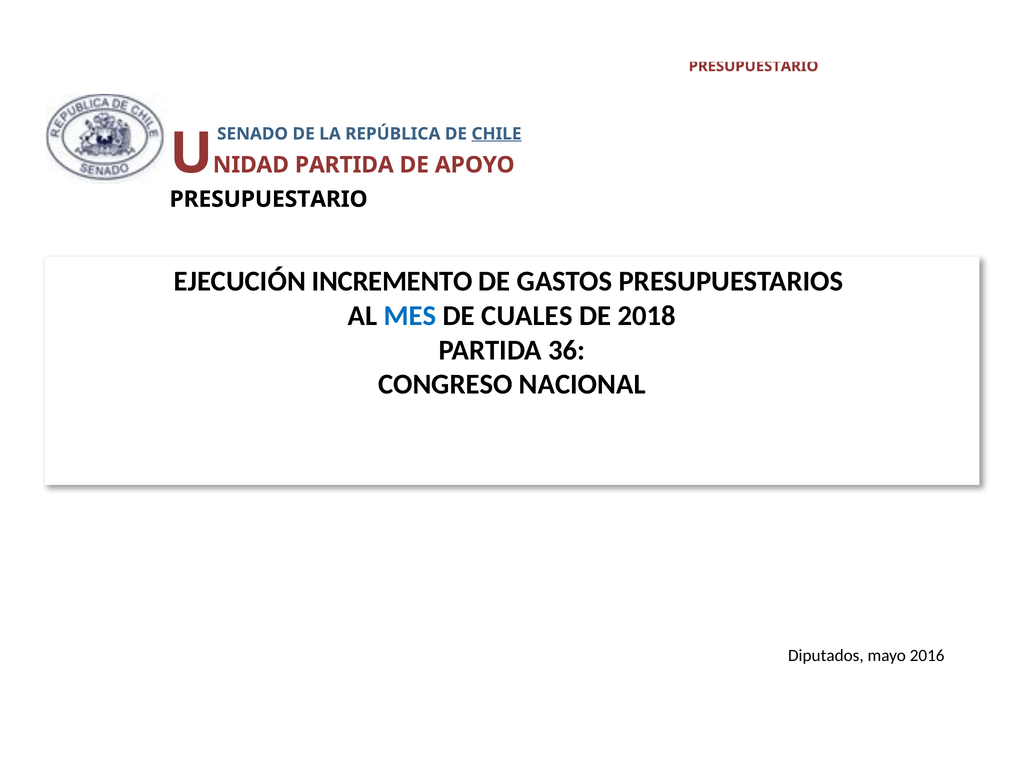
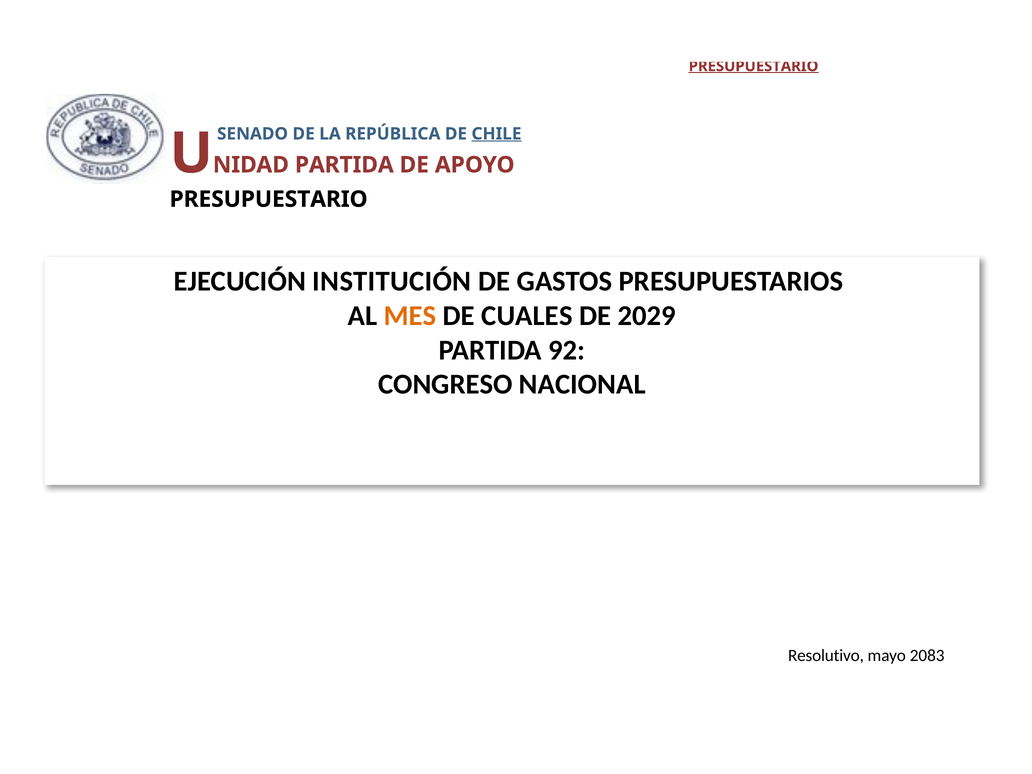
PRESUPUESTARIO underline: none -> present (754, 66)
INCREMENTO: INCREMENTO -> INSTITUCIÓN (392, 281)
MES colour: blue -> orange (410, 316)
2018: 2018 -> 2029 (647, 316)
36: 36 -> 92 (567, 350)
Diputados: Diputados -> Resolutivo (826, 655)
2016: 2016 -> 2083 (927, 655)
